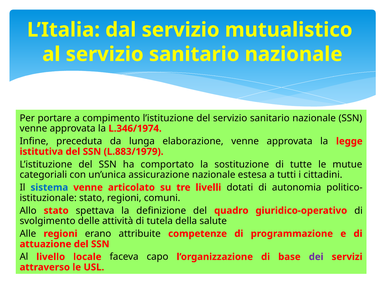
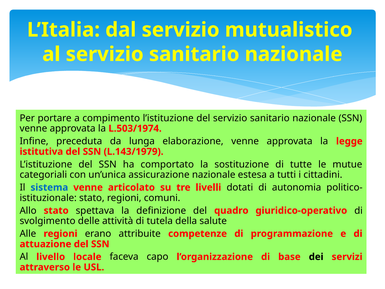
L.346/1974: L.346/1974 -> L.503/1974 (135, 128)
L.883/1979: L.883/1979 -> L.143/1979 (134, 151)
dei colour: purple -> black (316, 257)
